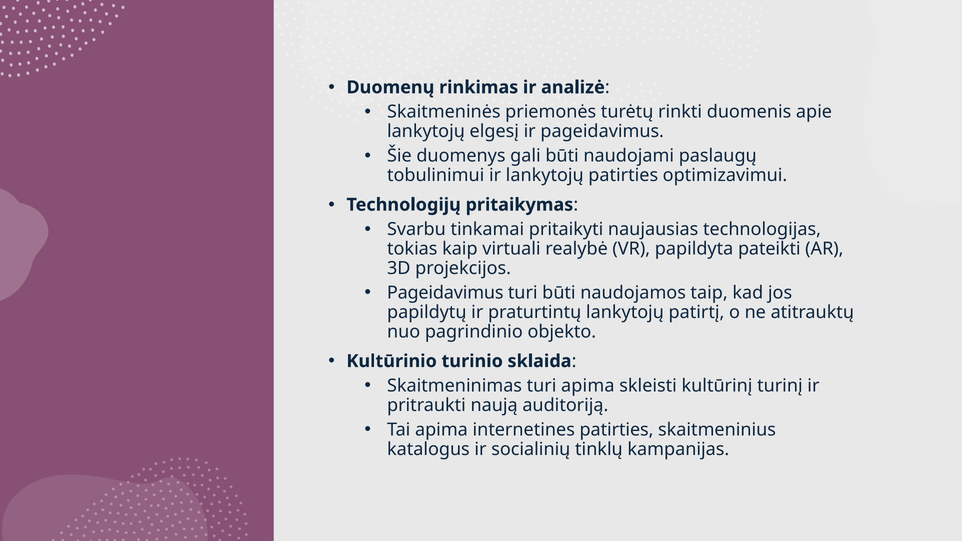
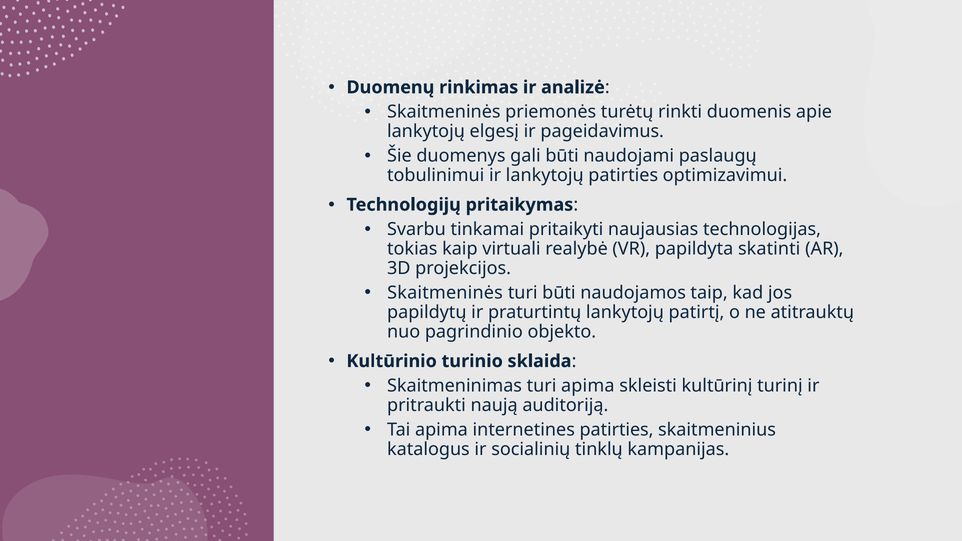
pateikti: pateikti -> skatinti (769, 249)
Pageidavimus: Pageidavimus -> Skaitmeninės (445, 293)
